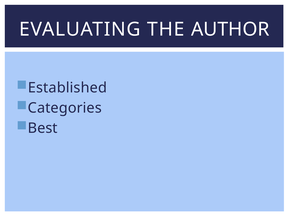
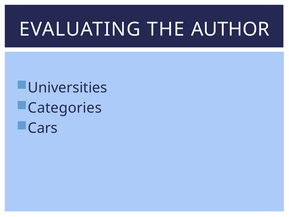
Established: Established -> Universities (67, 88)
Best: Best -> Cars (43, 128)
